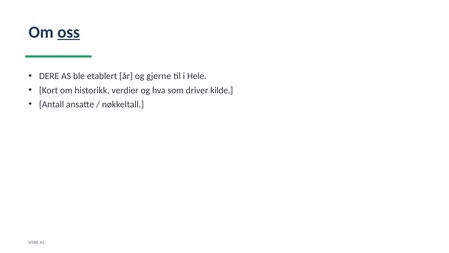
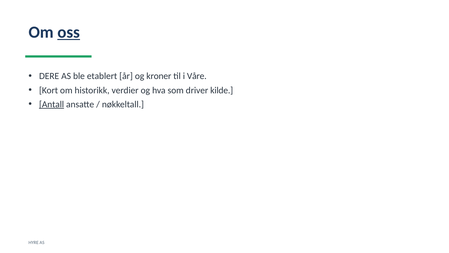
gjerne: gjerne -> kroner (159, 76)
Hele: Hele -> Våre (197, 76)
Antall underline: none -> present (52, 104)
